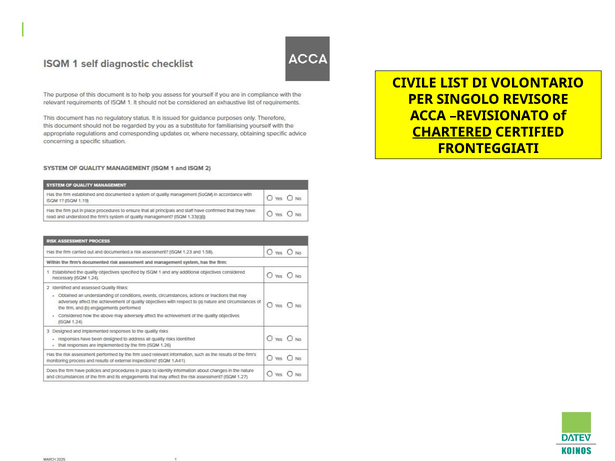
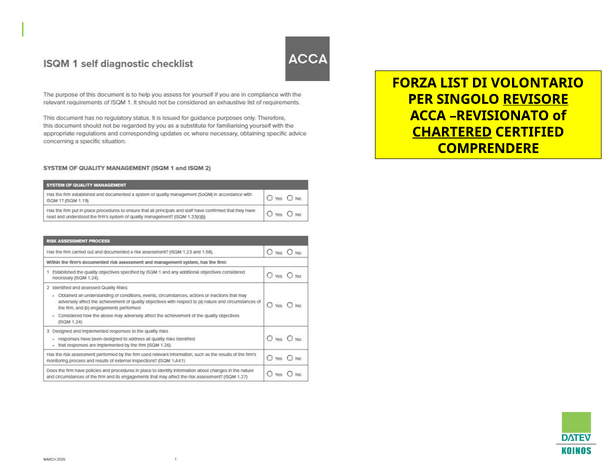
CIVILE: CIVILE -> FORZA (414, 83)
REVISORE underline: none -> present (536, 99)
FRONTEGGIATI: FRONTEGGIATI -> COMPRENDERE (488, 149)
